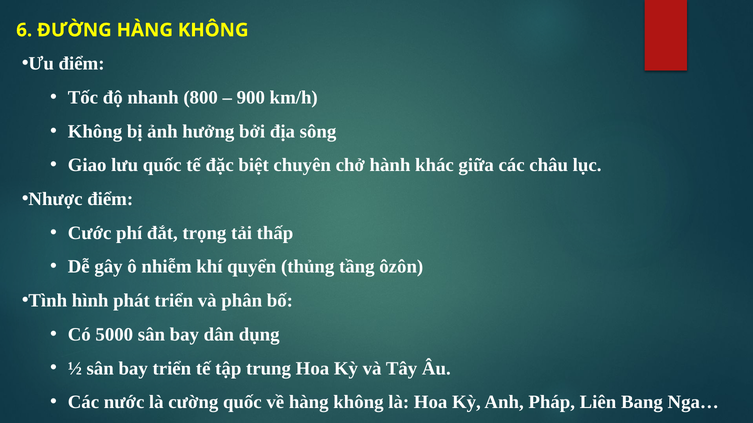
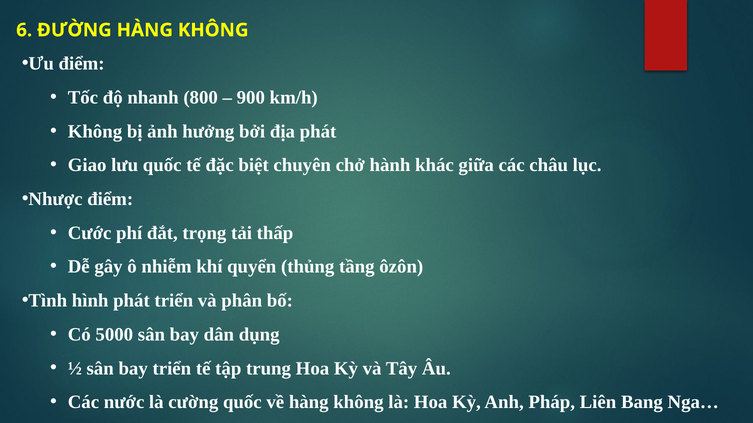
địa sông: sông -> phát (318, 132)
